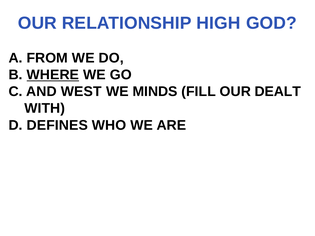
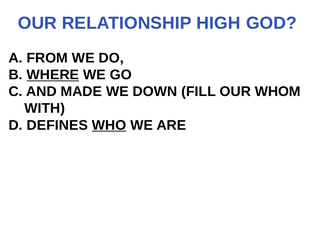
WEST: WEST -> MADE (81, 92)
MINDS: MINDS -> DOWN (155, 92)
DEALT: DEALT -> WHOM (278, 92)
WHO underline: none -> present (109, 125)
